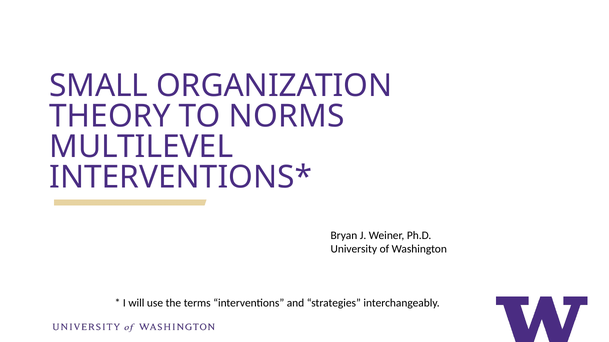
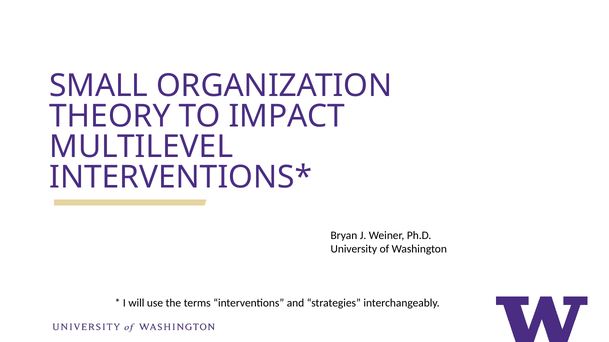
NORMS: NORMS -> IMPACT (287, 117)
